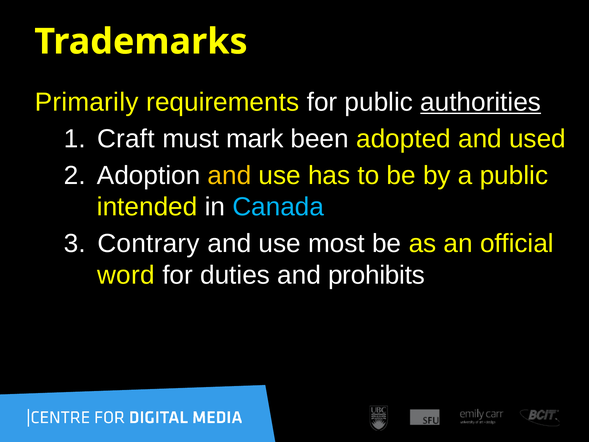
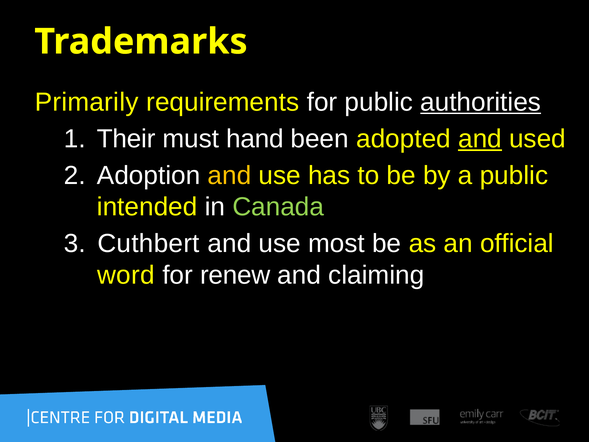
Craft: Craft -> Their (126, 139)
mark: mark -> hand (255, 139)
and underline: none -> present (480, 139)
Canada colour: light blue -> light green (278, 207)
Contrary: Contrary -> Cuthbert (148, 244)
duties: duties -> renew (235, 275)
prohibits: prohibits -> claiming (376, 275)
